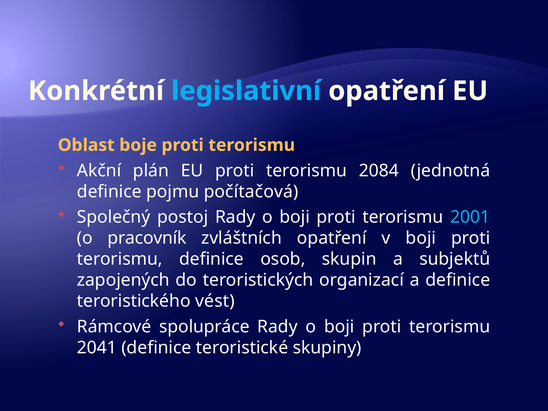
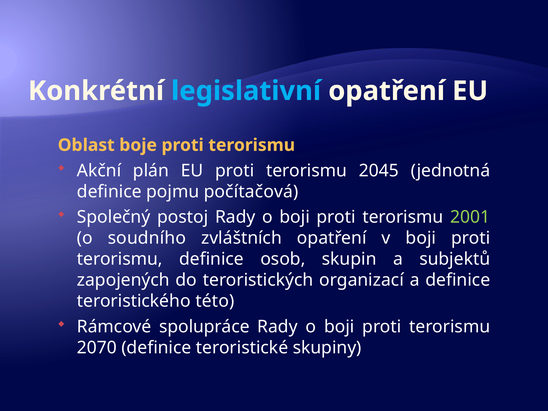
2084: 2084 -> 2045 (379, 171)
2001 colour: light blue -> light green (470, 217)
pracovník: pracovník -> soudního (147, 238)
vést: vést -> této (215, 301)
2041: 2041 -> 2070 (97, 348)
